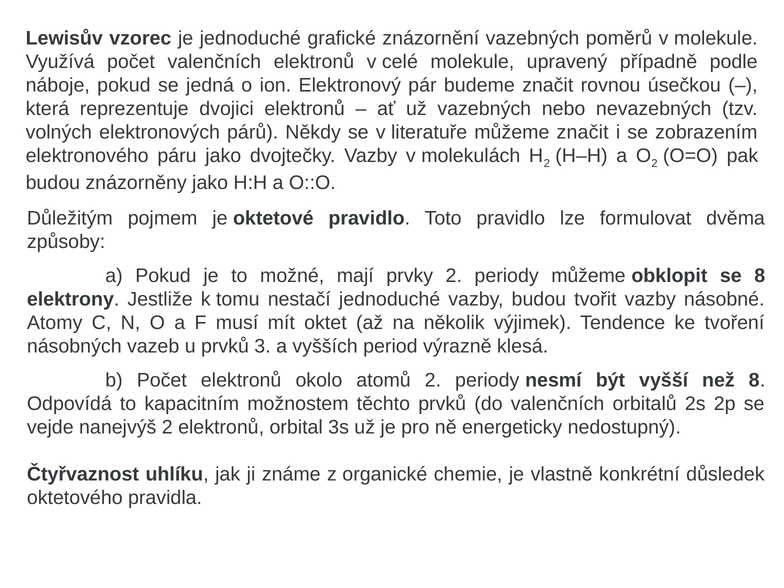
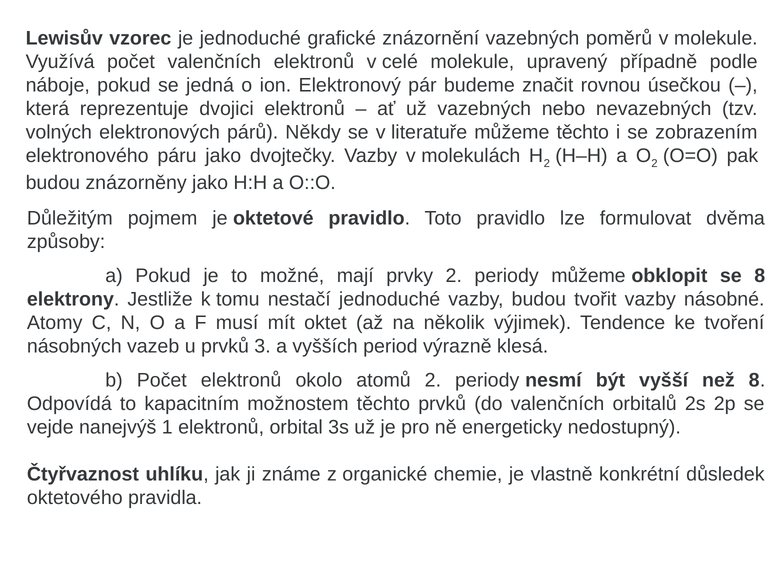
můžeme značit: značit -> těchto (583, 132)
nanejvýš 2: 2 -> 1 (167, 427)
